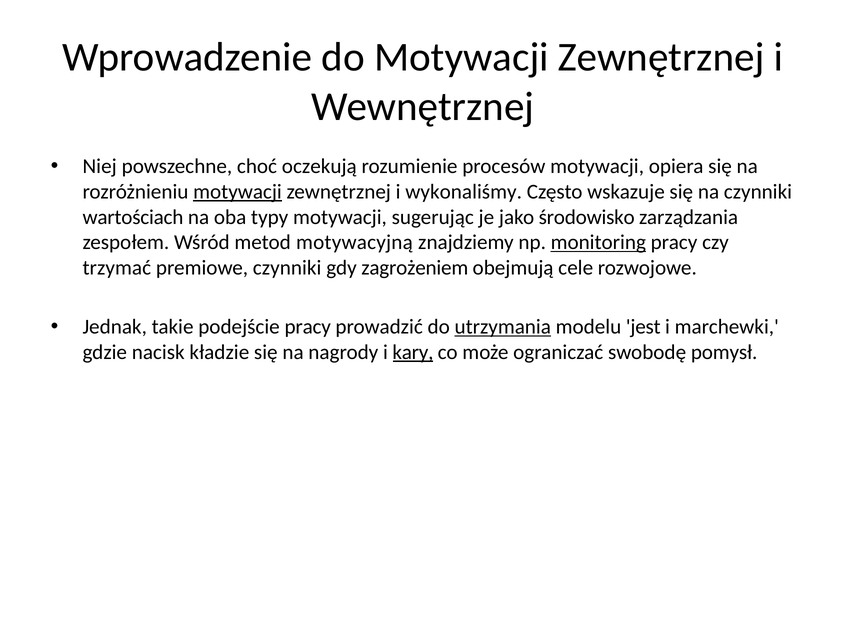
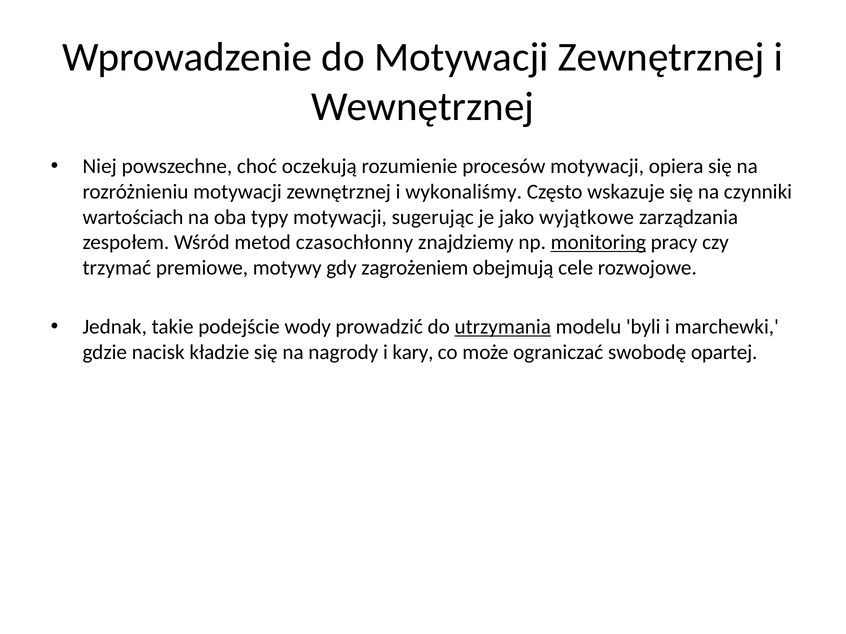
motywacji underline: present -> none (237, 192)
środowisko: środowisko -> wyjątkowe (586, 217)
motywacyjną: motywacyjną -> czasochłonny (354, 243)
premiowe czynniki: czynniki -> motywy (287, 268)
podejście pracy: pracy -> wody (308, 327)
jest: jest -> byli (643, 327)
kary underline: present -> none (413, 353)
pomysł: pomysł -> opartej (724, 353)
